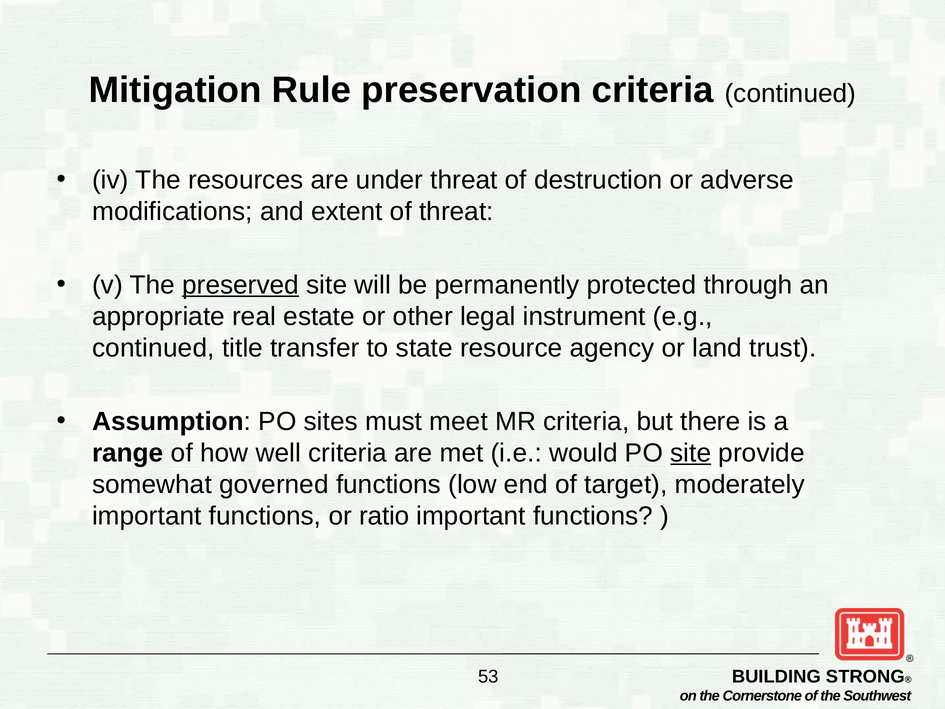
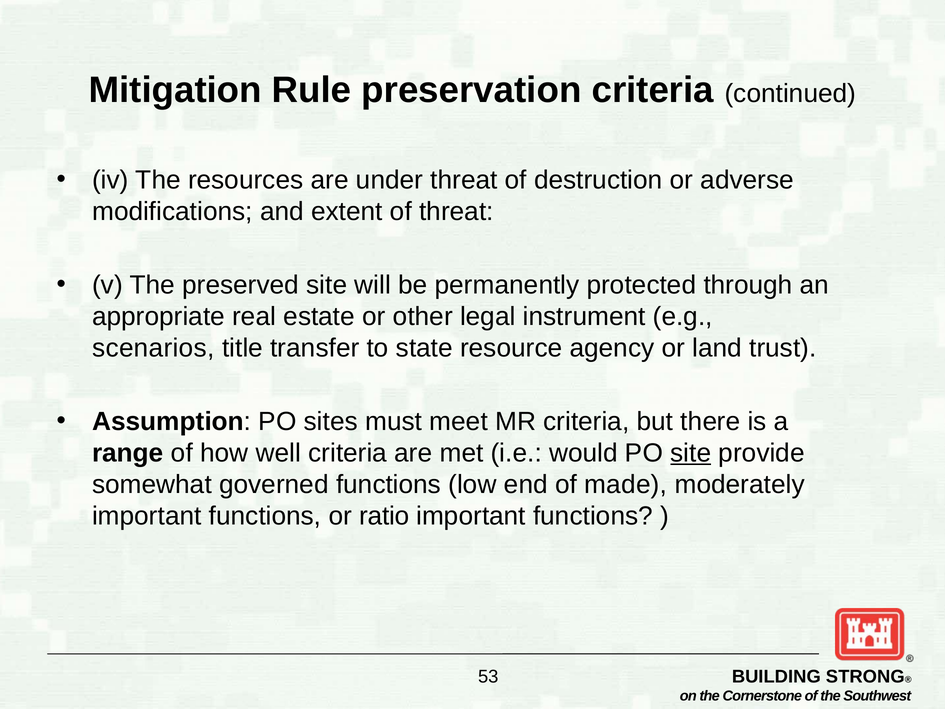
preserved underline: present -> none (241, 285)
continued: continued -> scenarios (153, 348)
target: target -> made (626, 484)
